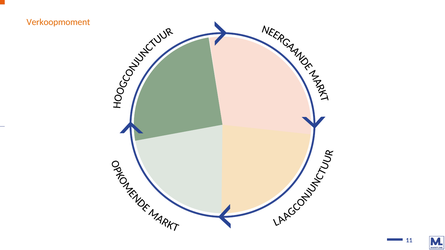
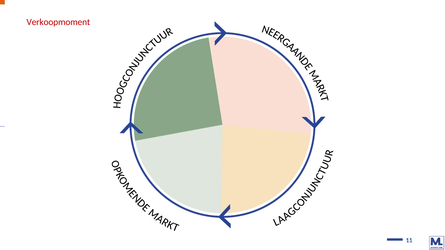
Verkoopmoment colour: orange -> red (58, 22)
